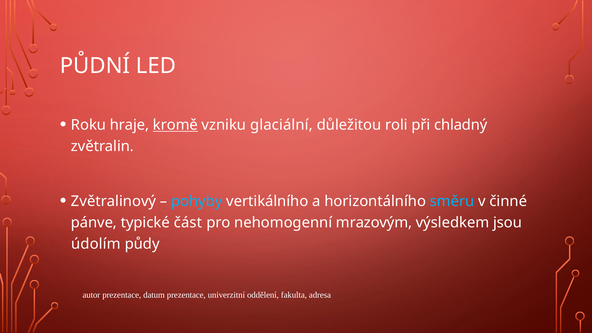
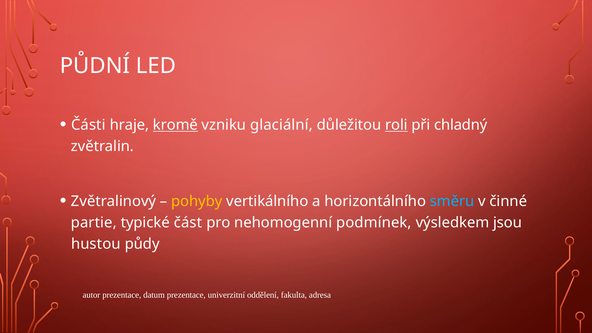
Roku: Roku -> Části (88, 125)
roli underline: none -> present (396, 125)
pohyby colour: light blue -> yellow (197, 201)
pánve: pánve -> partie (94, 222)
mrazovým: mrazovým -> podmínek (374, 222)
údolím: údolím -> hustou (96, 244)
